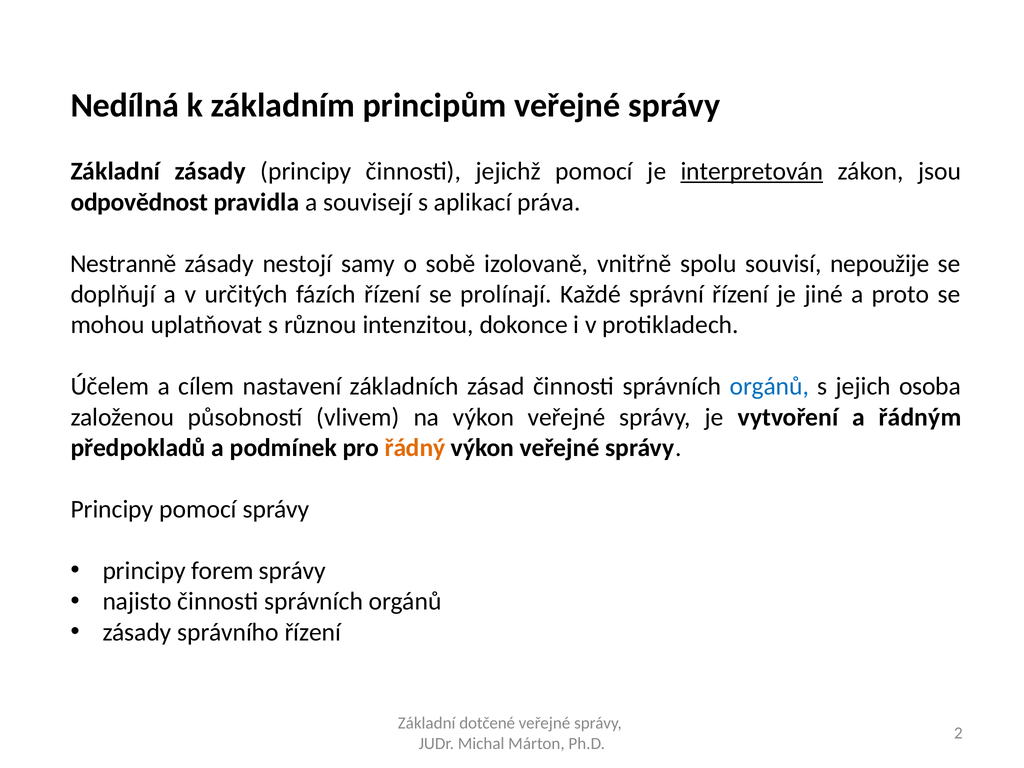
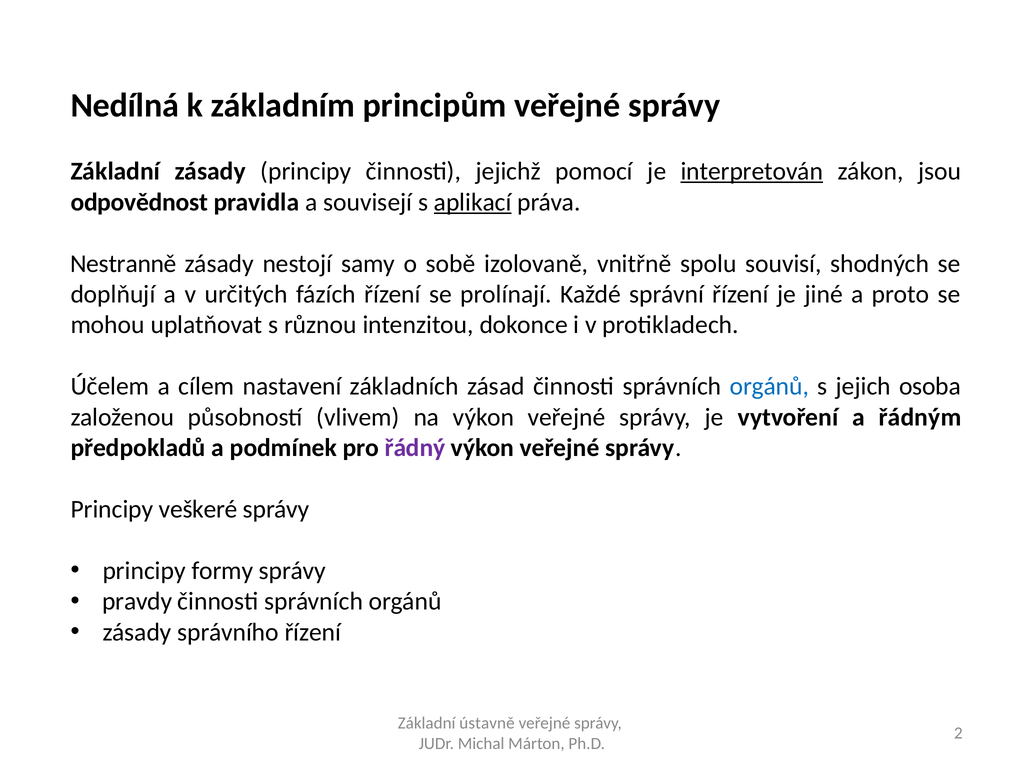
aplikací underline: none -> present (473, 202)
nepoužije: nepoužije -> shodných (880, 264)
řádný colour: orange -> purple (415, 448)
Principy pomocí: pomocí -> veškeré (198, 509)
forem: forem -> formy (222, 571)
najisto: najisto -> pravdy (137, 601)
dotčené: dotčené -> ústavně (487, 723)
